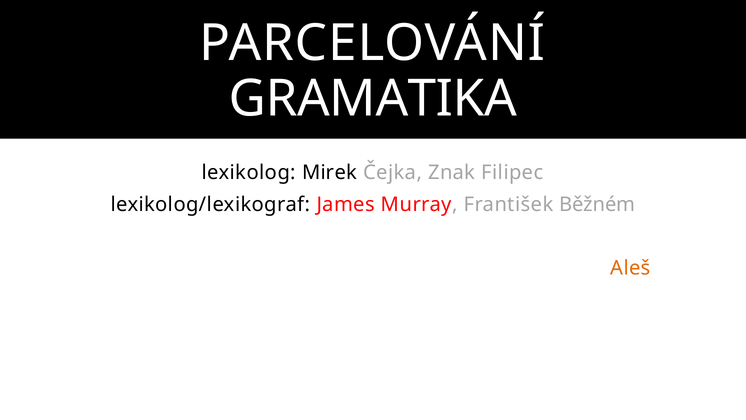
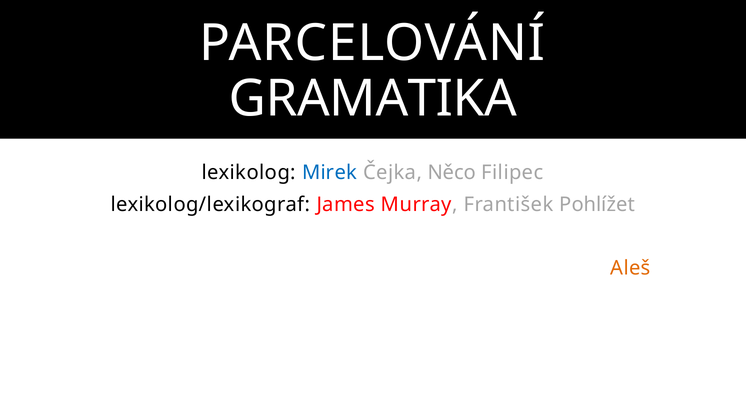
Mirek colour: black -> blue (329, 172)
Znak: Znak -> Něco (452, 172)
Běžném: Běžném -> Pohlížet (597, 204)
